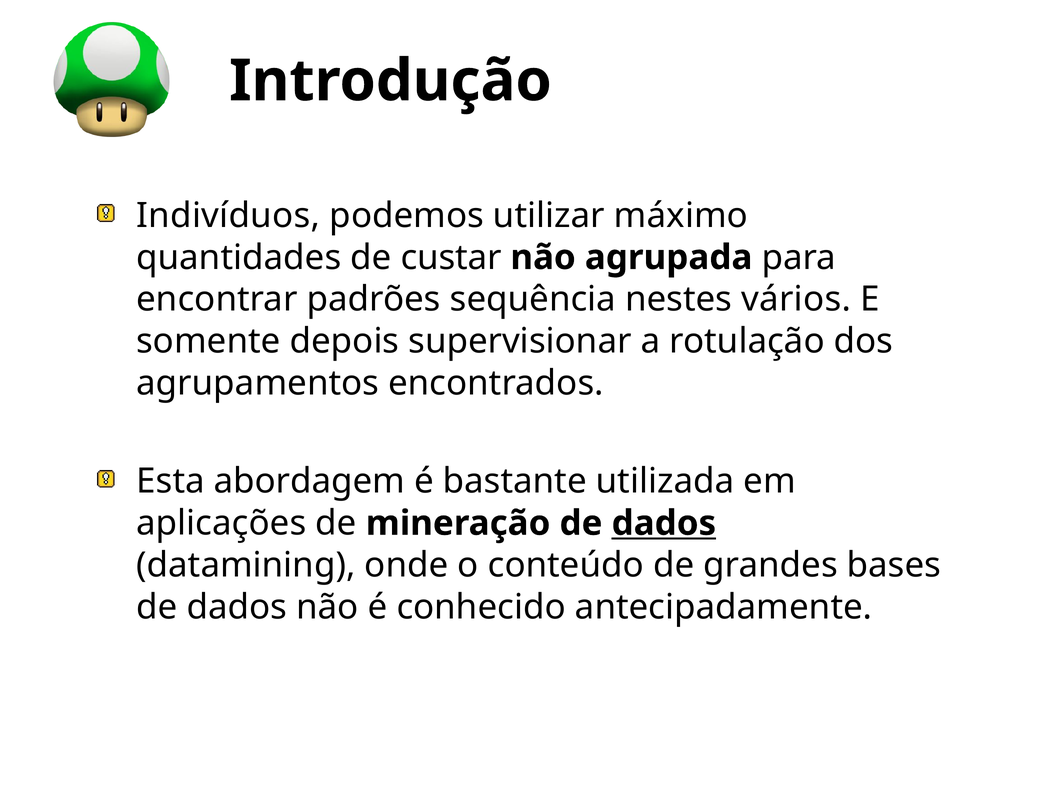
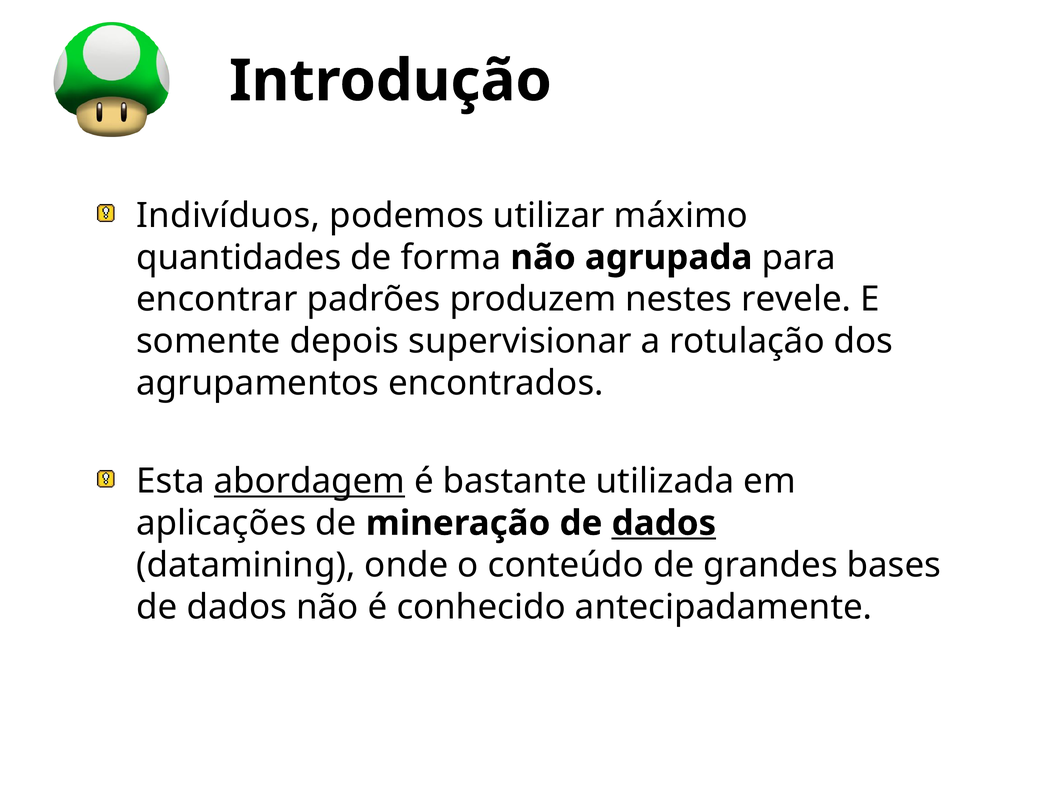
custar: custar -> forma (451, 257)
sequência: sequência -> produzem (533, 299)
vários: vários -> revele (796, 299)
abordagem underline: none -> present (309, 481)
